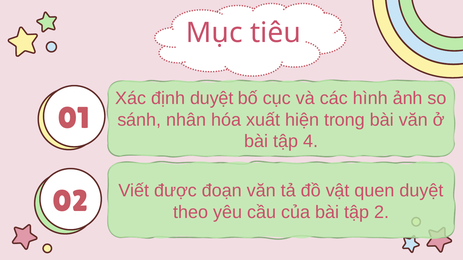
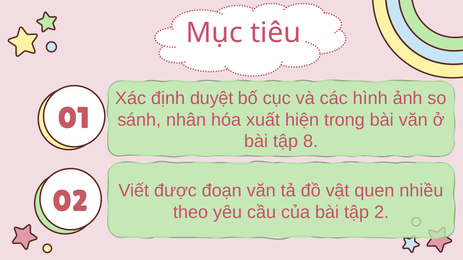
4: 4 -> 8 (311, 142)
quen duyệt: duyệt -> nhiều (422, 191)
